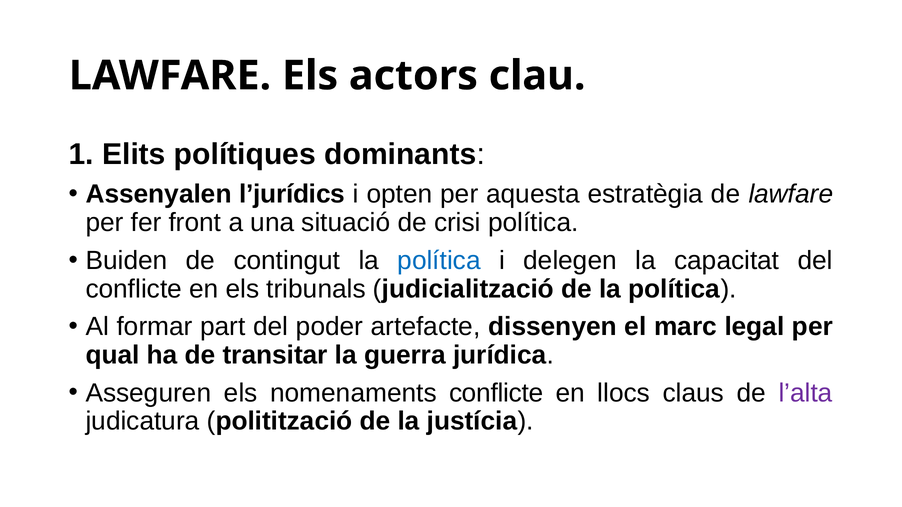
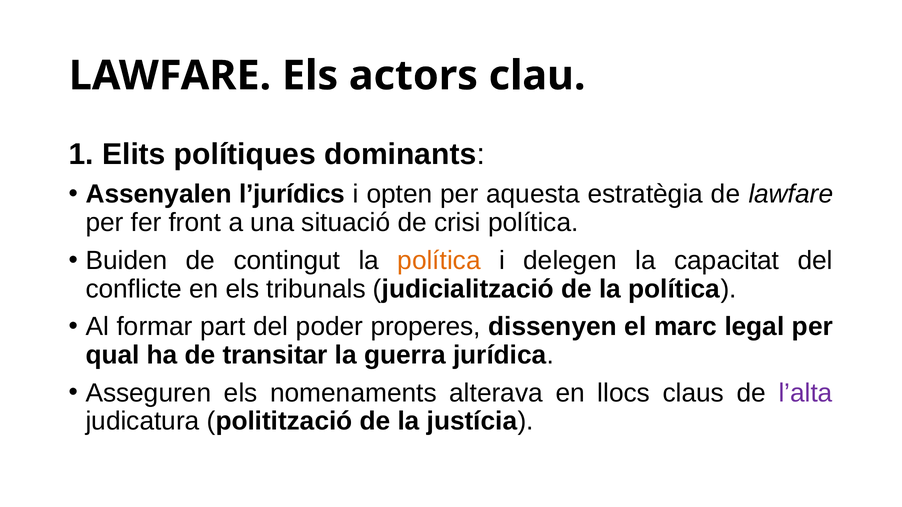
política colour: blue -> orange (439, 261)
artefacte: artefacte -> properes (426, 327)
nomenaments conflicte: conflicte -> alterava (496, 393)
